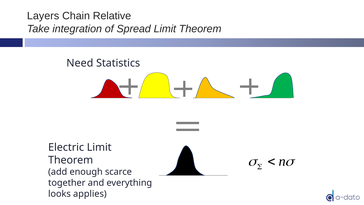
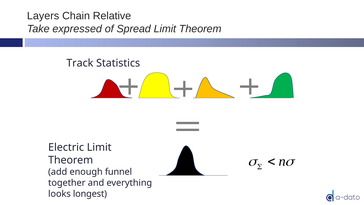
integration: integration -> expressed (77, 29)
Need: Need -> Track (80, 63)
scarce: scarce -> funnel (118, 172)
applies: applies -> longest (90, 194)
